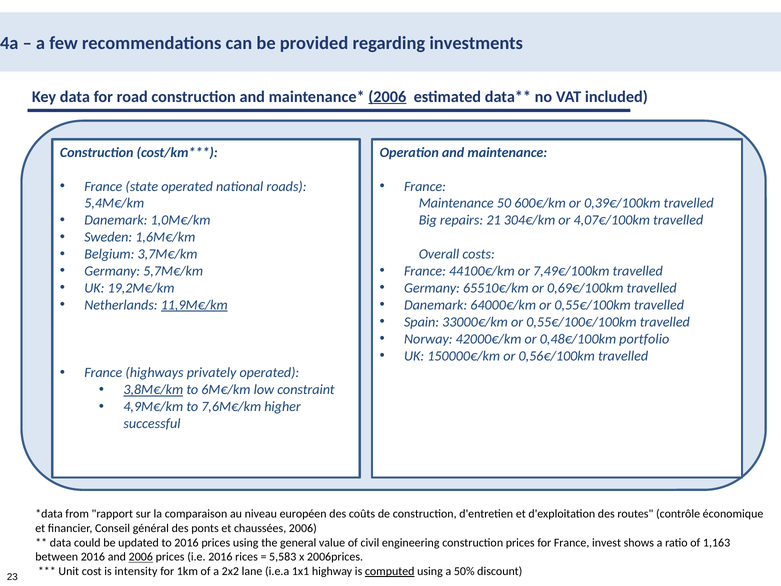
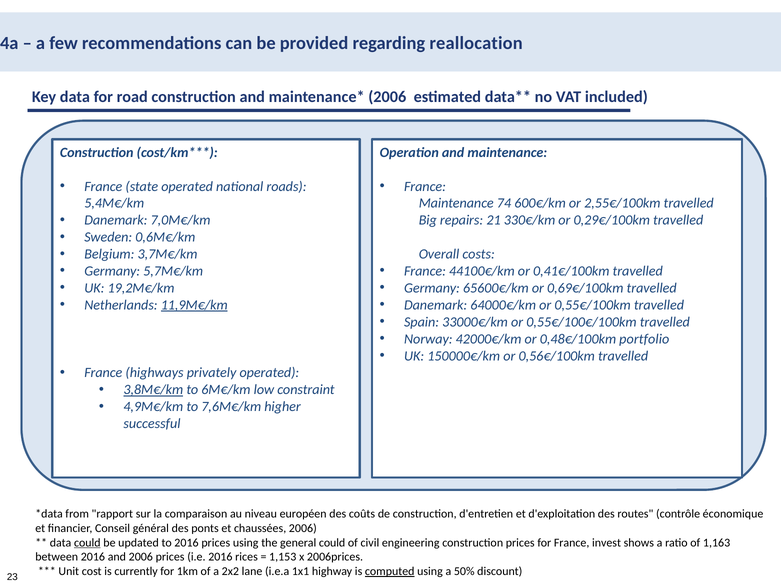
investments: investments -> reallocation (476, 43)
2006 underline: present -> none (387, 97)
50: 50 -> 74 (504, 203)
0,39€/100km: 0,39€/100km -> 2,55€/100km (622, 203)
1,0M€/km: 1,0M€/km -> 7,0M€/km (181, 220)
304€/km: 304€/km -> 330€/km (530, 220)
4,07€/100km: 4,07€/100km -> 0,29€/100km (612, 220)
1,6M€/km: 1,6M€/km -> 0,6M€/km (165, 237)
7,49€/100km: 7,49€/100km -> 0,41€/100km (571, 271)
65510€/km: 65510€/km -> 65600€/km (496, 288)
could underline: none -> present (87, 542)
general value: value -> could (332, 542)
2006 underline: present -> none (141, 557)
5,583: 5,583 -> 1,153 (283, 557)
intensity: intensity -> currently (136, 571)
